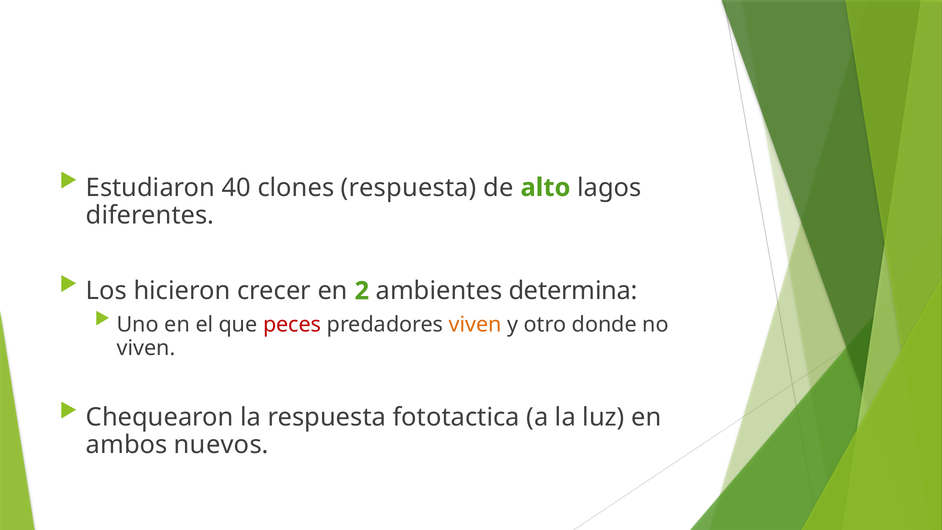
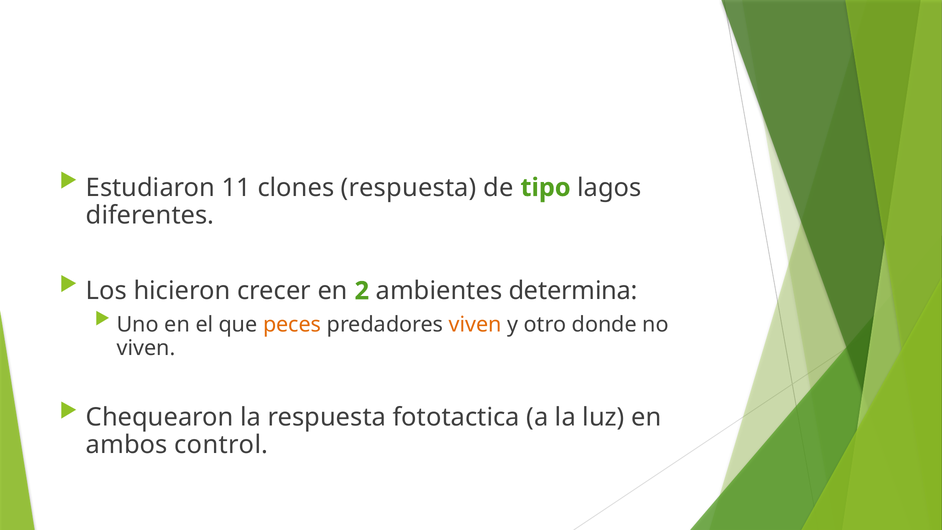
40: 40 -> 11 (236, 188)
alto: alto -> tipo (546, 188)
peces colour: red -> orange (292, 325)
nuevos: nuevos -> control (221, 445)
